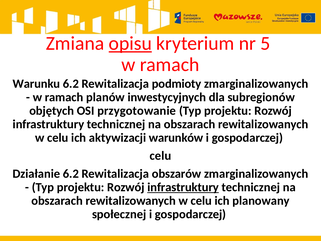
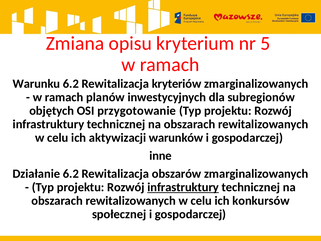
opisu underline: present -> none (130, 43)
podmioty: podmioty -> kryteriów (177, 84)
celu: celu -> inne (161, 156)
planowany: planowany -> konkursów (261, 201)
